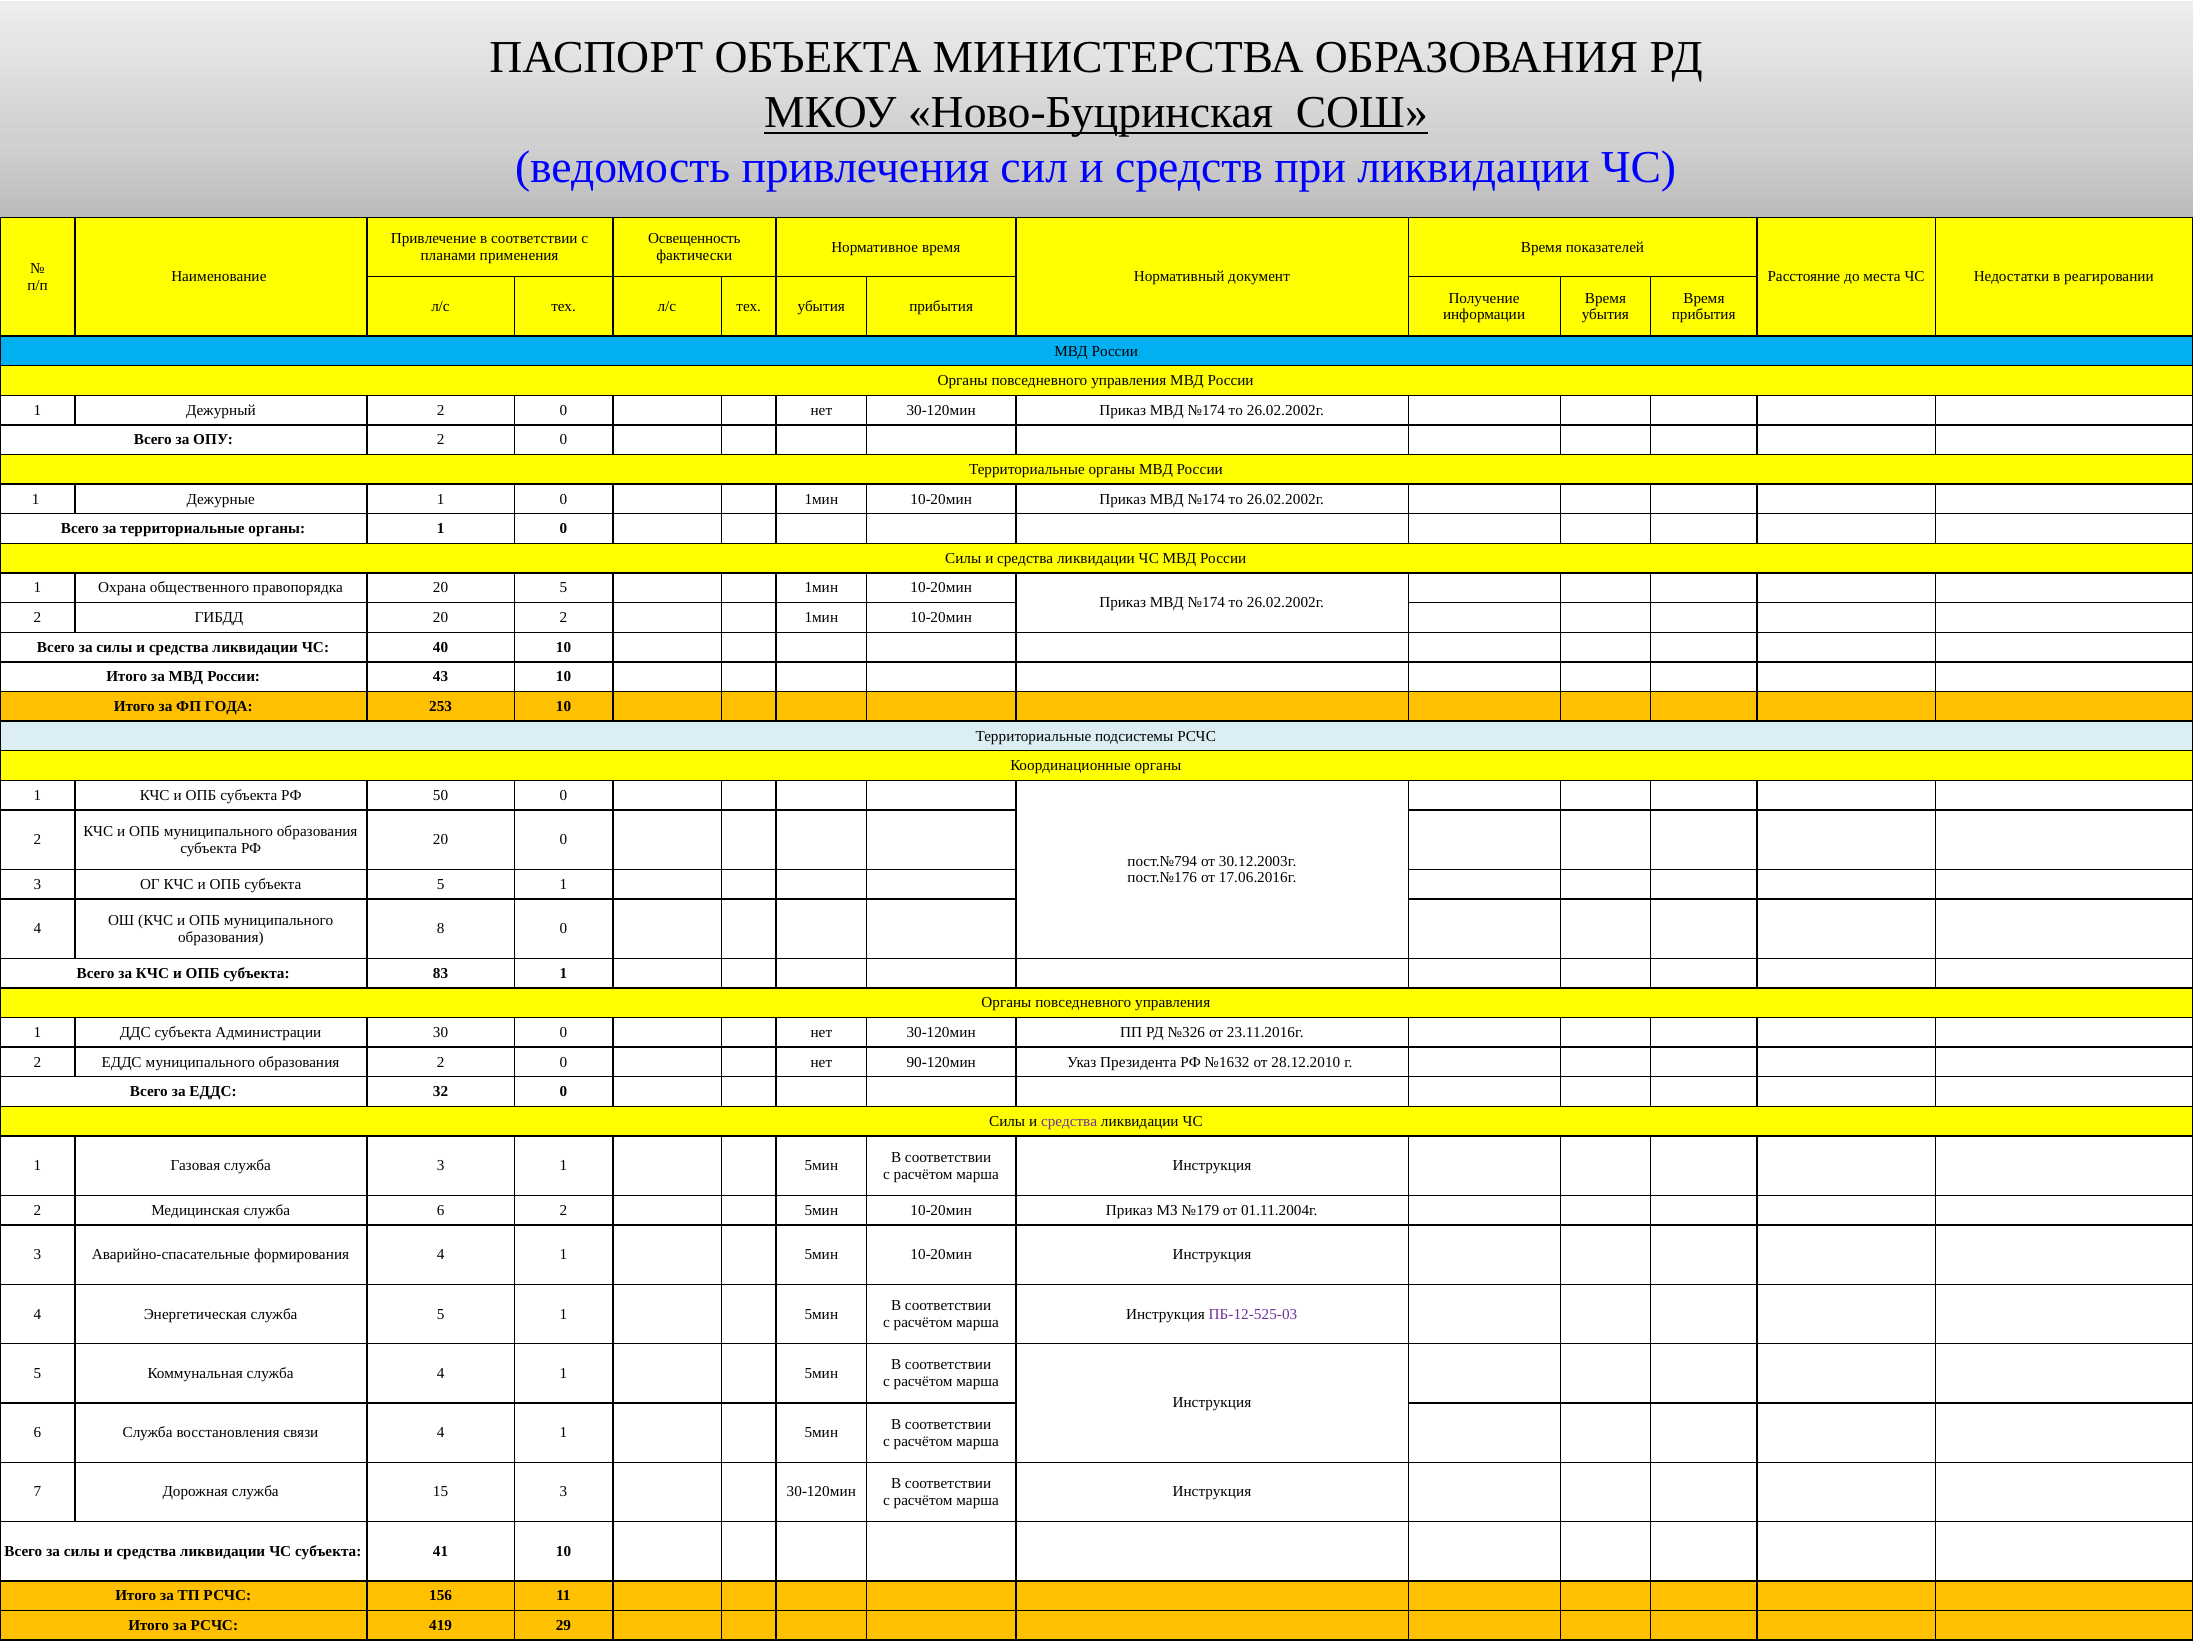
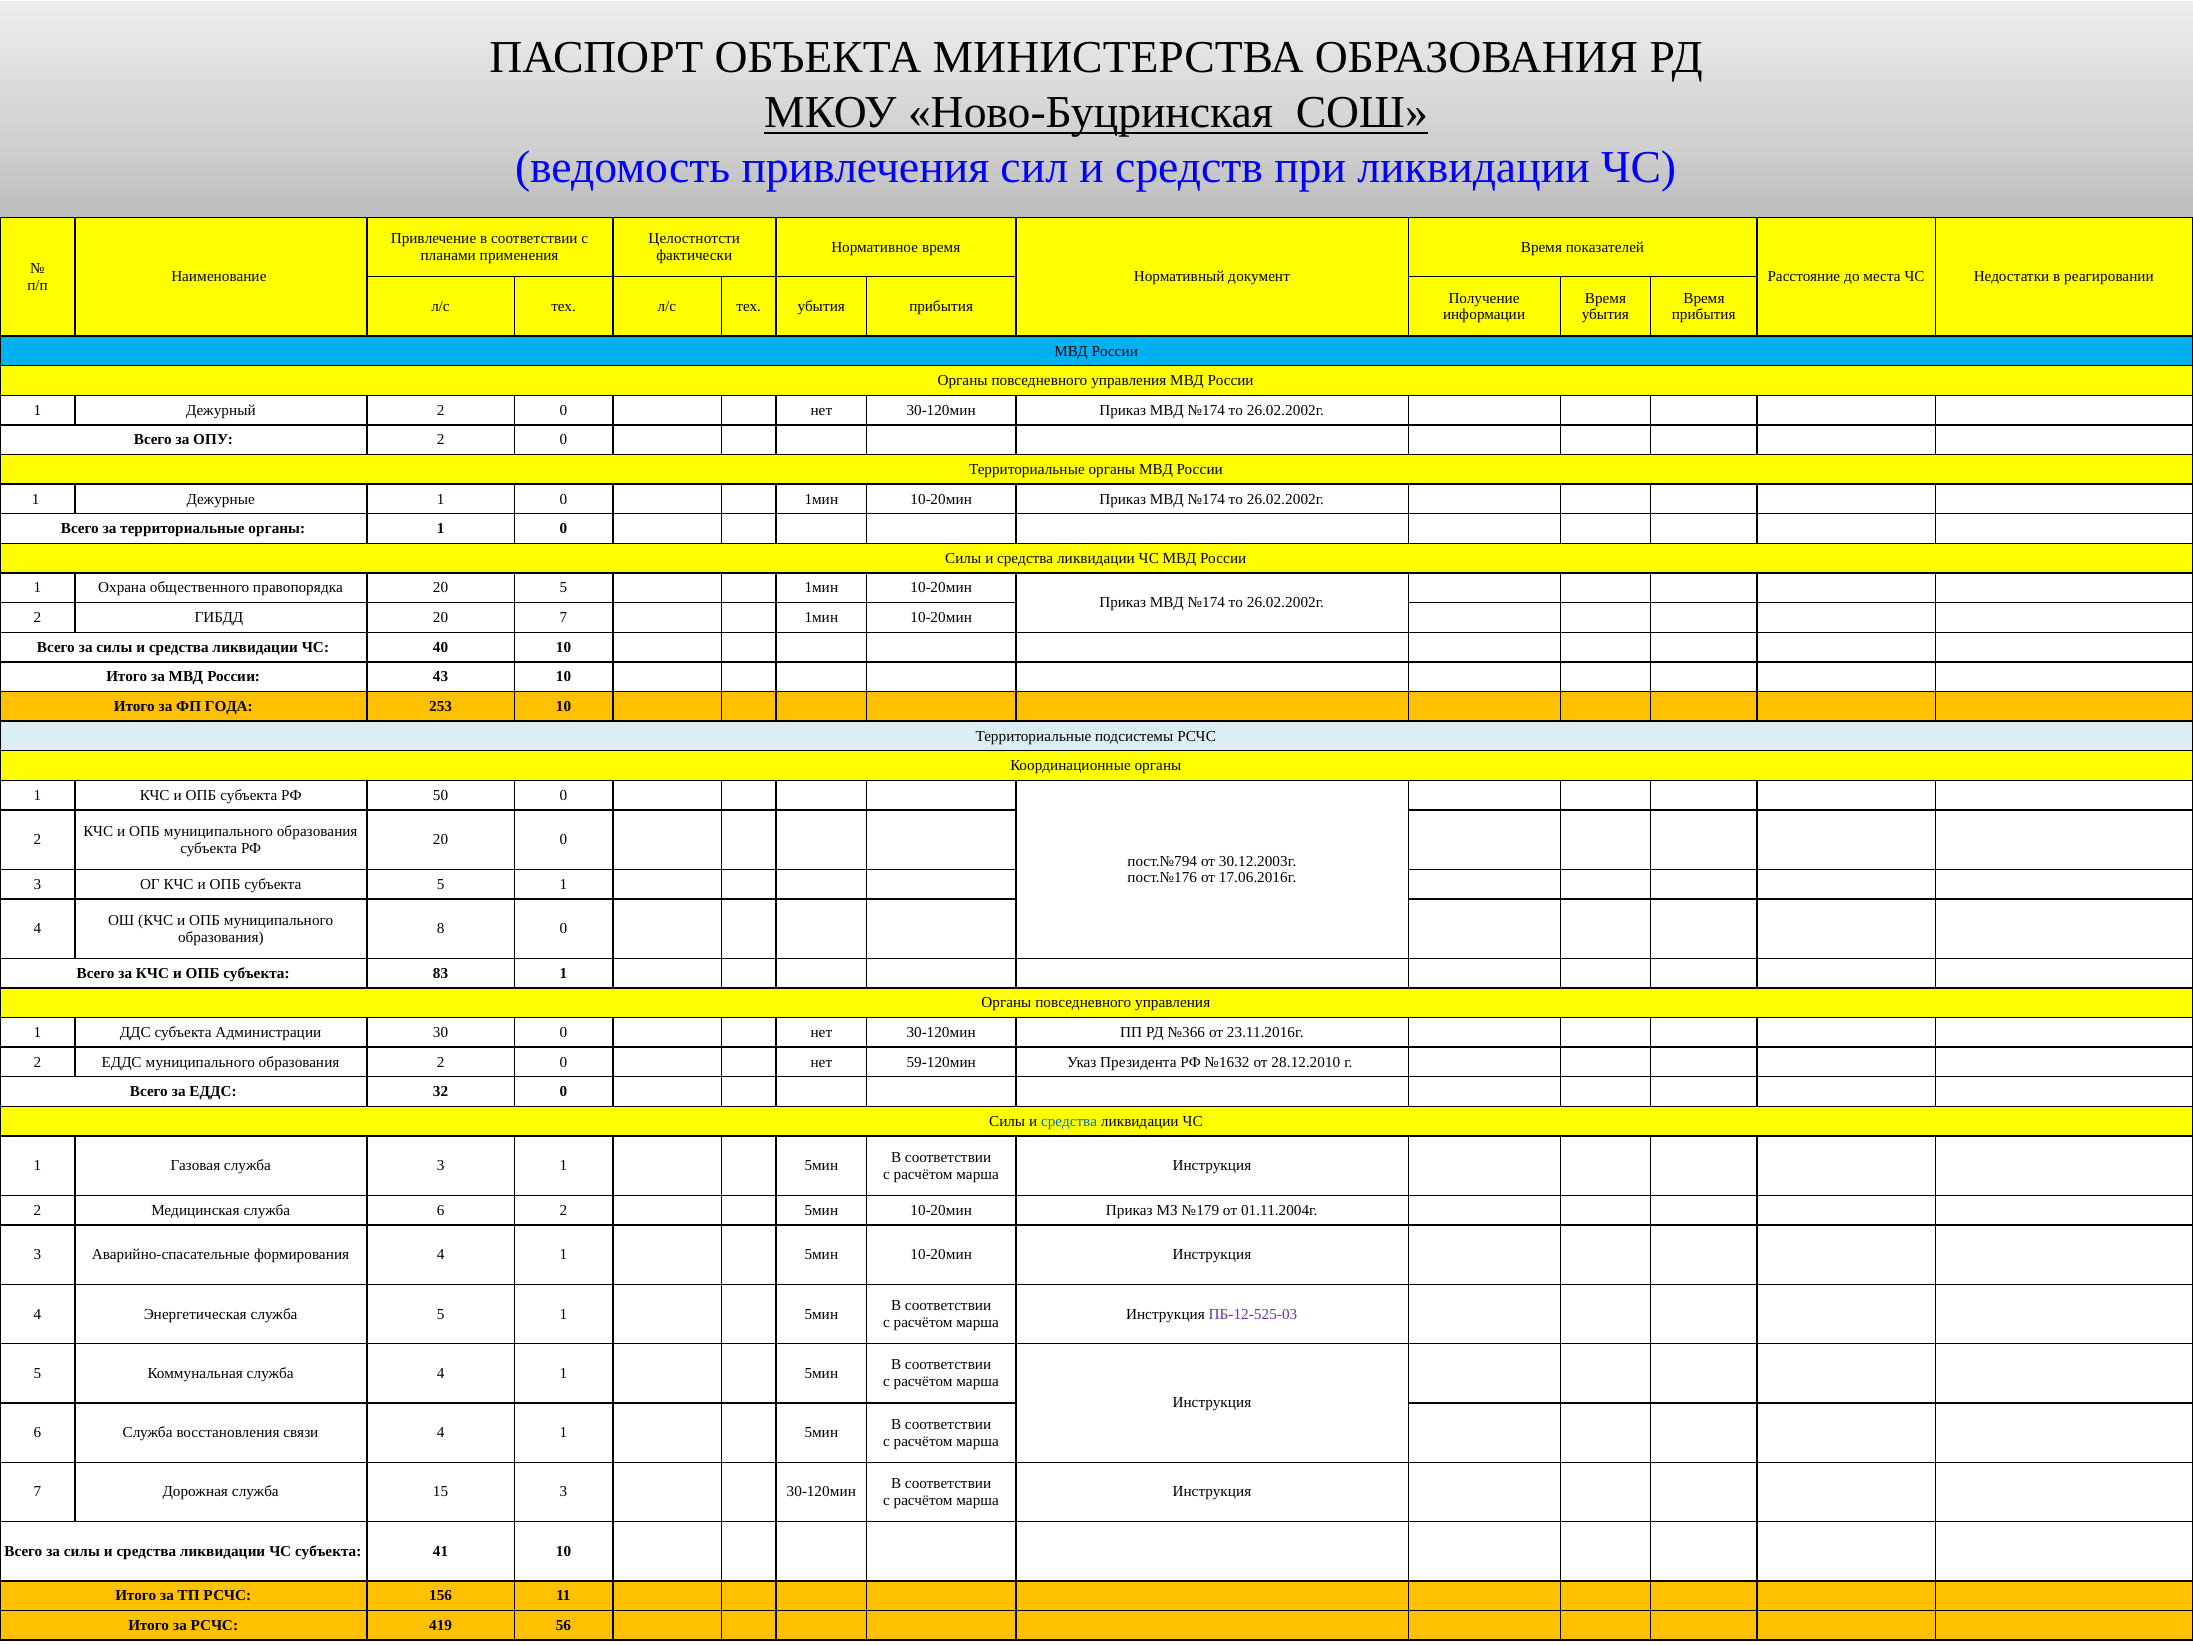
Освещенность: Освещенность -> Целостнотсти (694, 239)
20 2: 2 -> 7 (564, 617)
№326: №326 -> №366 (1186, 1032)
90-120мин: 90-120мин -> 59-120мин (941, 1062)
средства colour: purple -> blue (1069, 1121)
29: 29 -> 56 (563, 1625)
